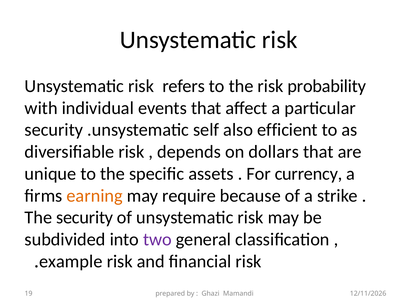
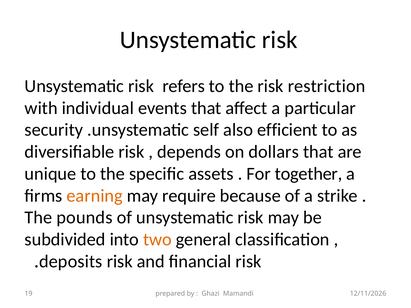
probability: probability -> restriction (327, 86)
currency: currency -> together (309, 174)
The security: security -> pounds (84, 218)
two colour: purple -> orange (157, 240)
example: example -> deposits (71, 262)
